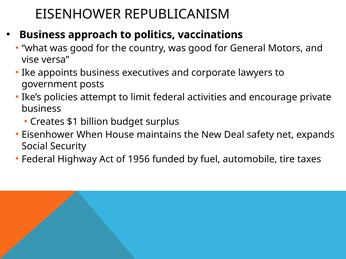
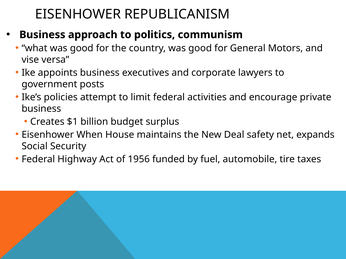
vaccinations: vaccinations -> communism (210, 35)
